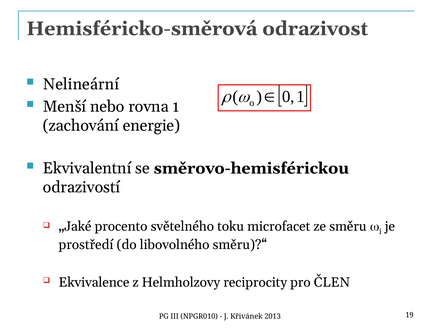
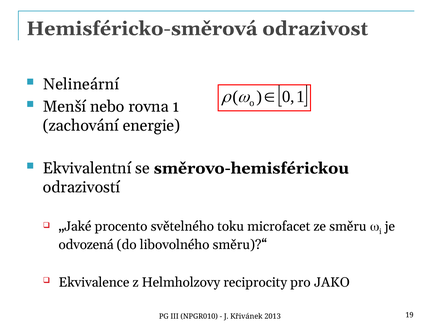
prostředí: prostředí -> odvozená (86, 245)
ČLEN: ČLEN -> JAKO (332, 282)
